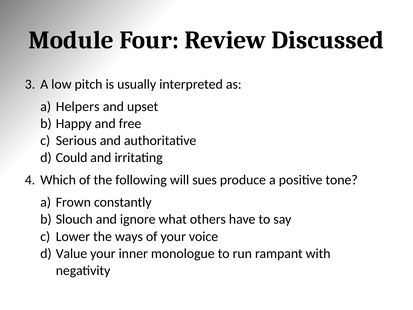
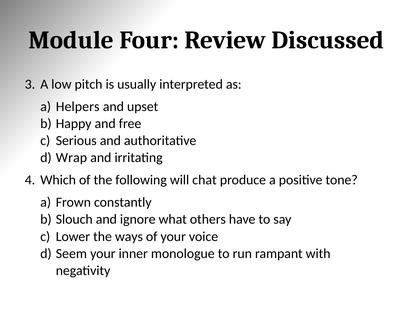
Could: Could -> Wrap (71, 158)
sues: sues -> chat (205, 180)
Value: Value -> Seem (71, 253)
